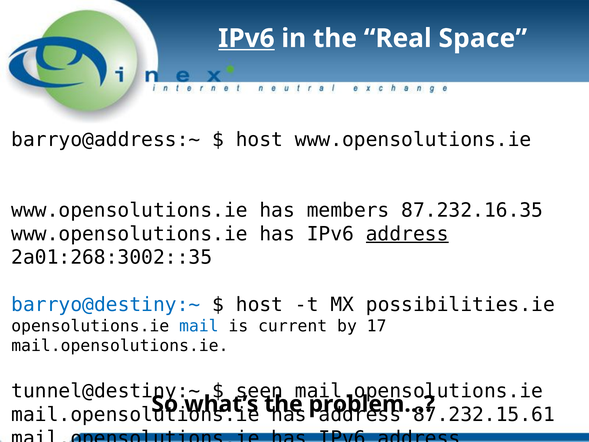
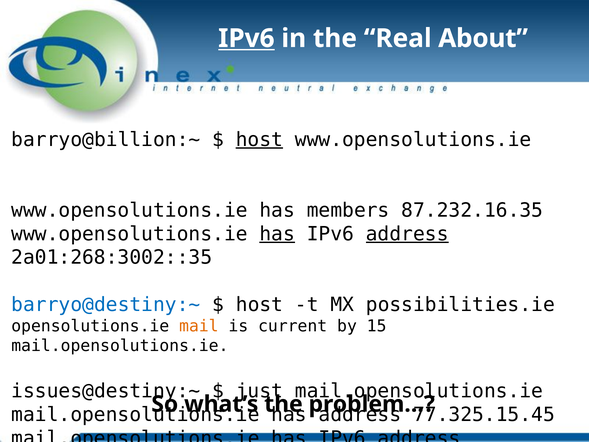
Space: Space -> About (483, 38)
barryo@address:~: barryo@address:~ -> barryo@billion:~ (106, 140)
host underline: none -> present (259, 140)
has underline: none -> present (277, 234)
mail colour: blue -> orange (199, 326)
17: 17 -> 15 (377, 326)
tunnel@destiny:~: tunnel@destiny:~ -> issues@destiny:~ (106, 391)
seen: seen -> just (259, 391)
87.232.15.61: 87.232.15.61 -> 77.325.15.45 (484, 414)
